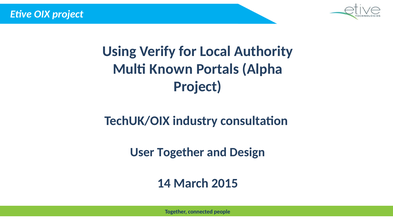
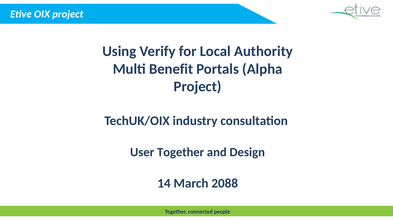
Known: Known -> Benefit (171, 69)
2015: 2015 -> 2088 (225, 183)
